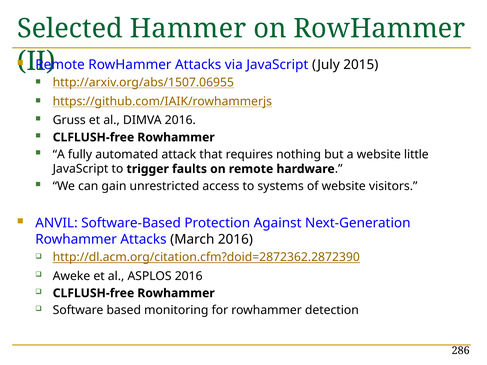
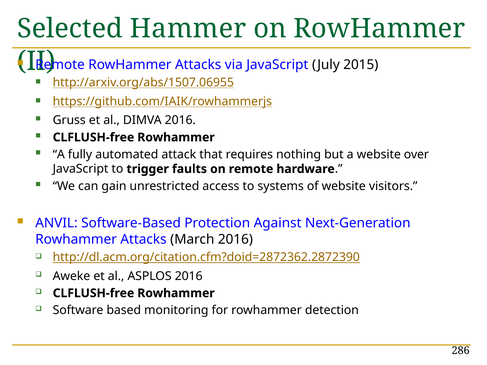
little: little -> over (416, 154)
